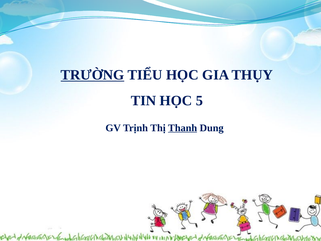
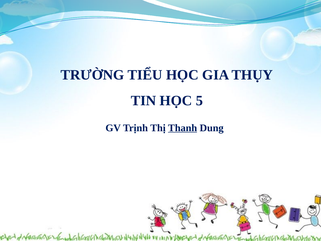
TRƯỜNG underline: present -> none (92, 75)
